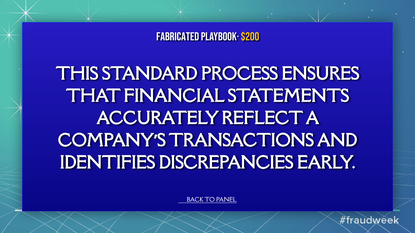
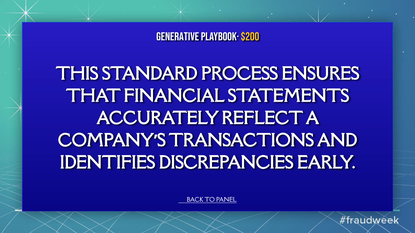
FABRICATED: FABRICATED -> GENERATIVE (178, 37)
